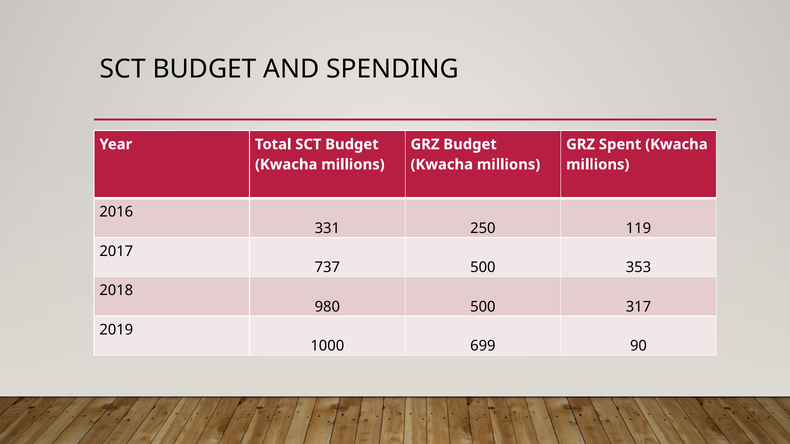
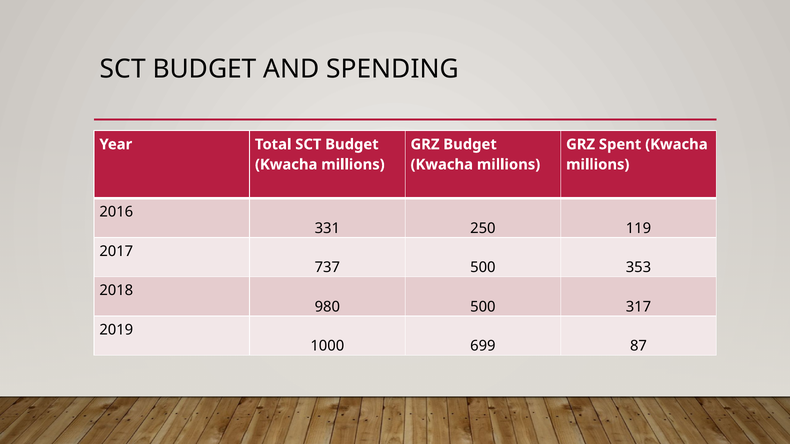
90: 90 -> 87 (639, 346)
